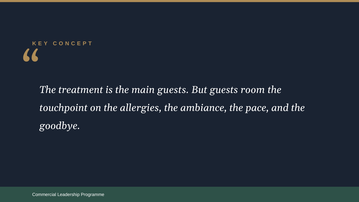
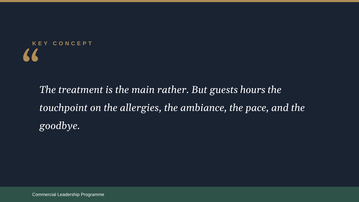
main guests: guests -> rather (173, 90)
room: room -> hours (253, 90)
